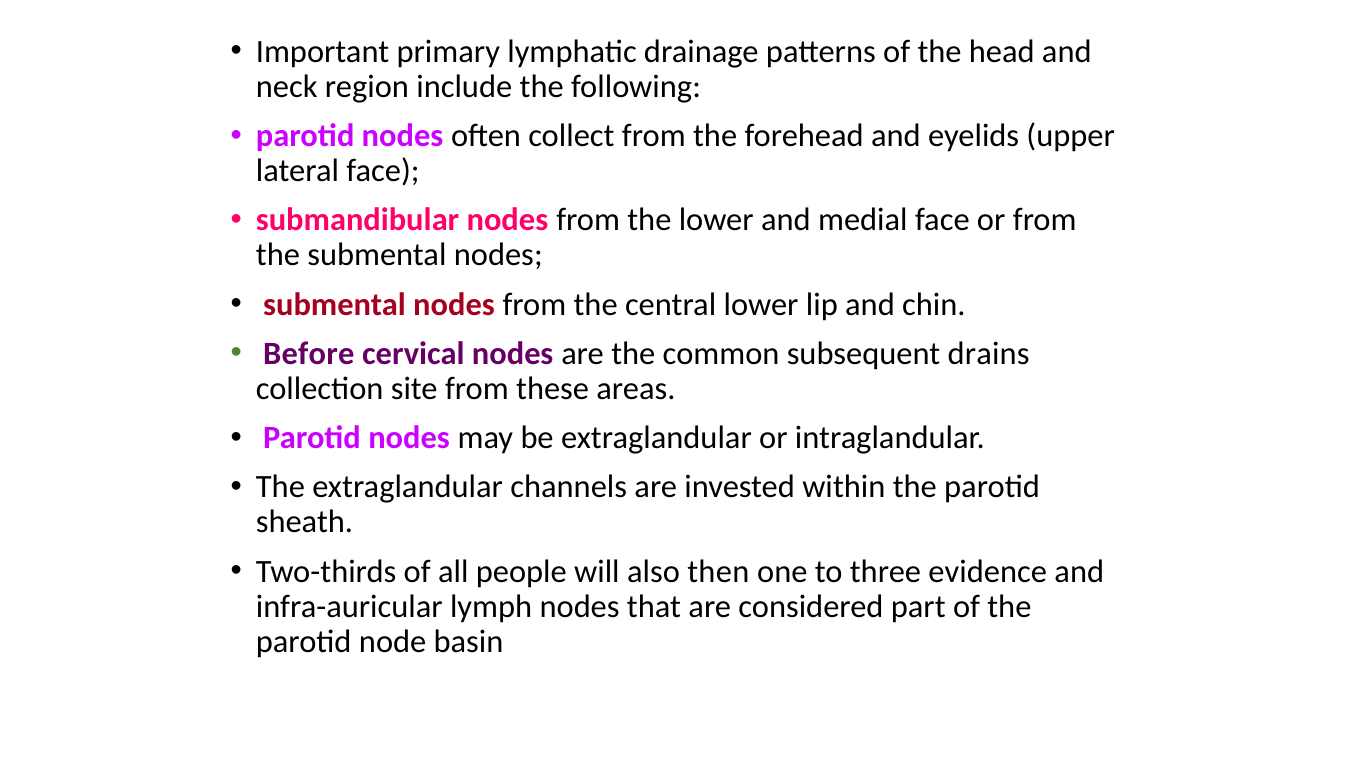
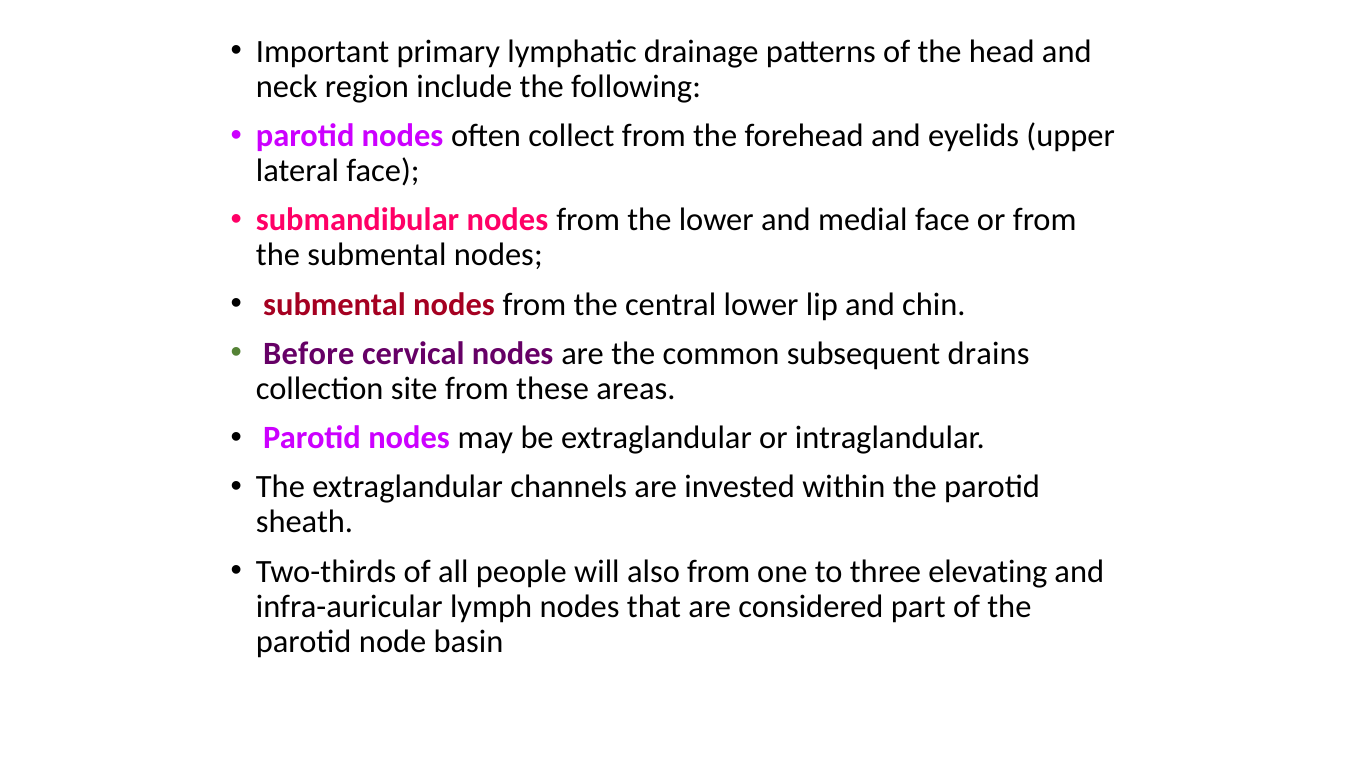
also then: then -> from (719, 571)
evidence: evidence -> elevating (988, 571)
